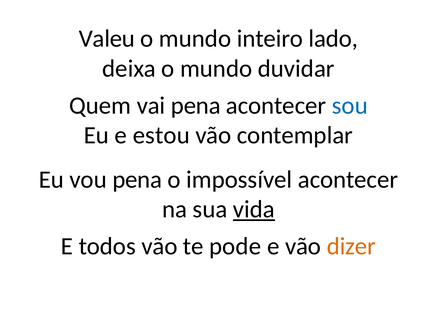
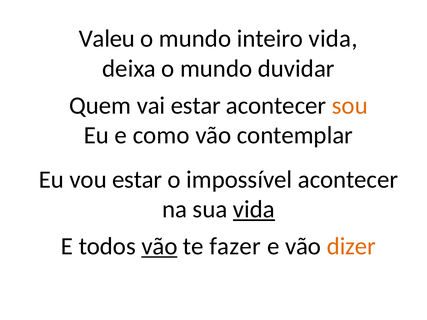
inteiro lado: lado -> vida (333, 39)
vai pena: pena -> estar (196, 106)
sou colour: blue -> orange (350, 106)
estou: estou -> como (161, 136)
vou pena: pena -> estar (137, 180)
vão underline: none -> present (159, 247)
pode: pode -> fazer (235, 247)
